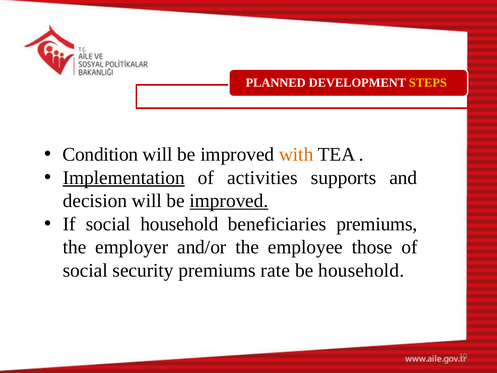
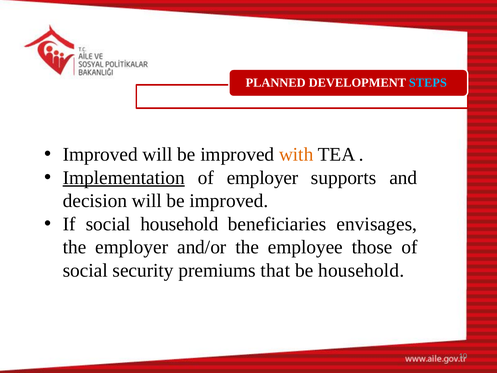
STEPS colour: yellow -> light blue (428, 83)
Condition: Condition -> Improved (100, 154)
of activities: activities -> employer (263, 178)
improved underline: present -> none (229, 201)
beneficiaries premiums: premiums -> envisages (377, 224)
rate: rate -> that (275, 270)
